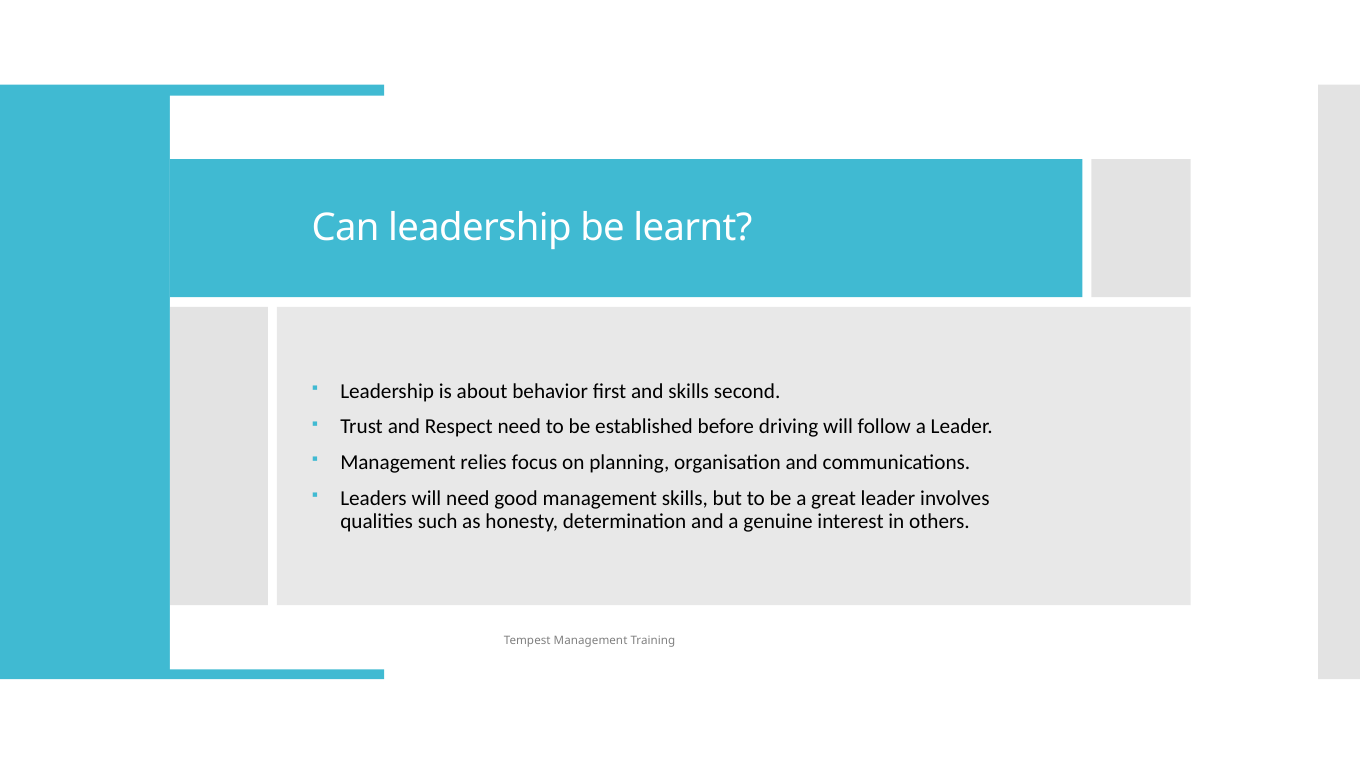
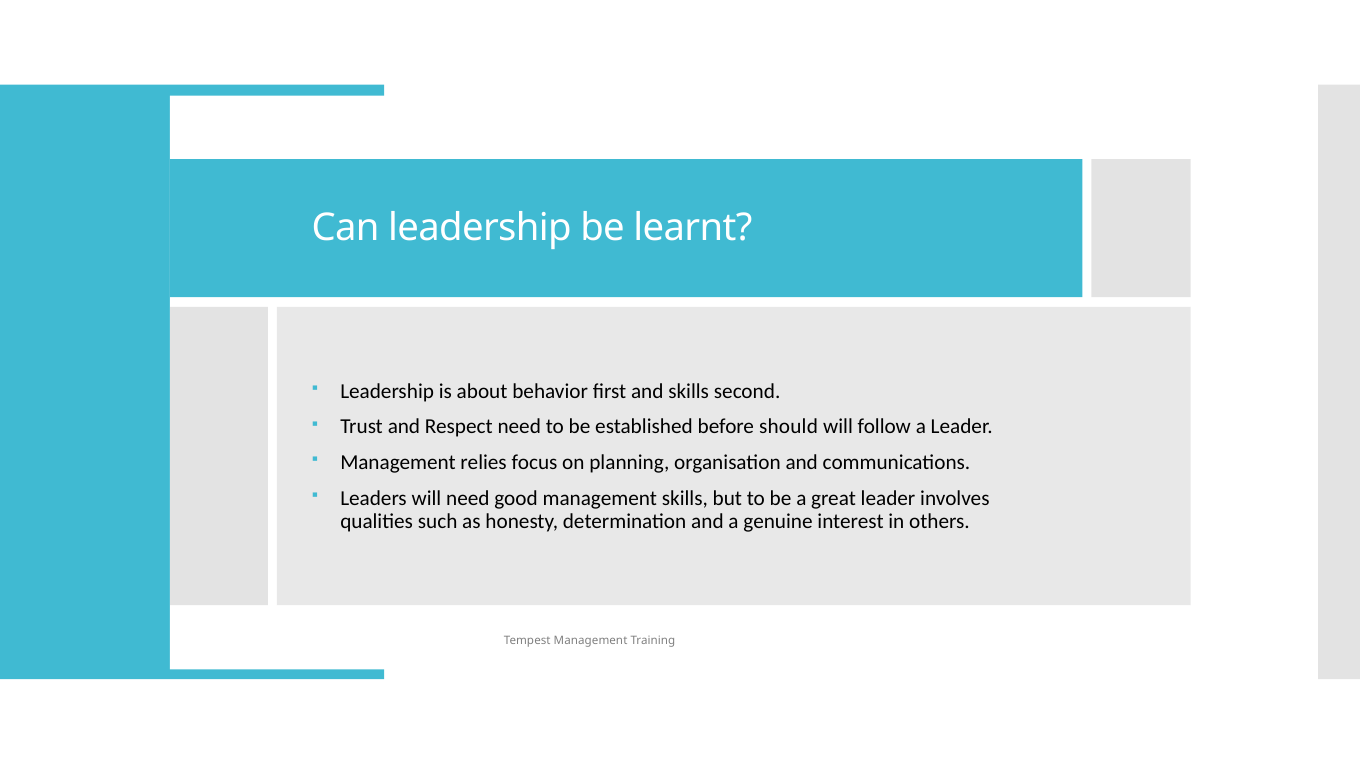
driving: driving -> should (789, 427)
